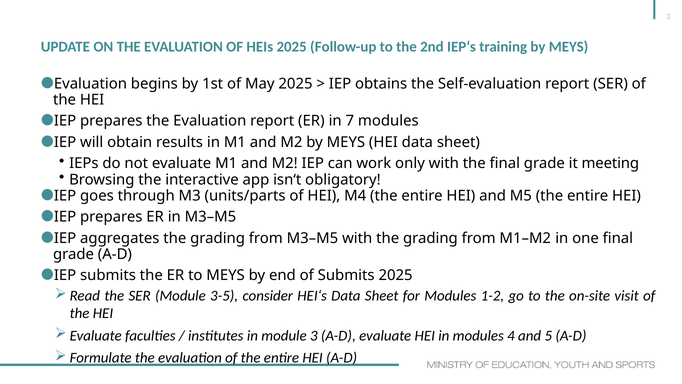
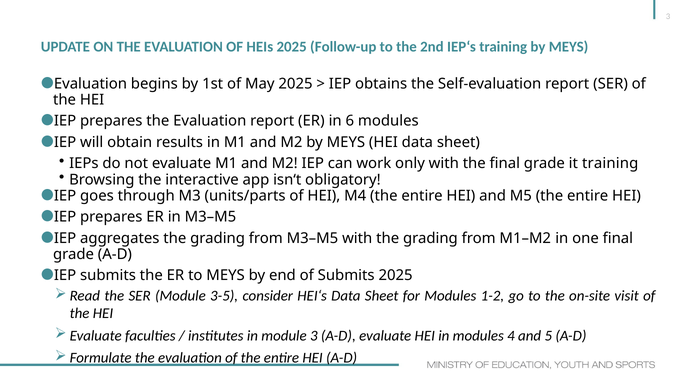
7: 7 -> 6 (350, 121)
it meeting: meeting -> training (610, 163)
